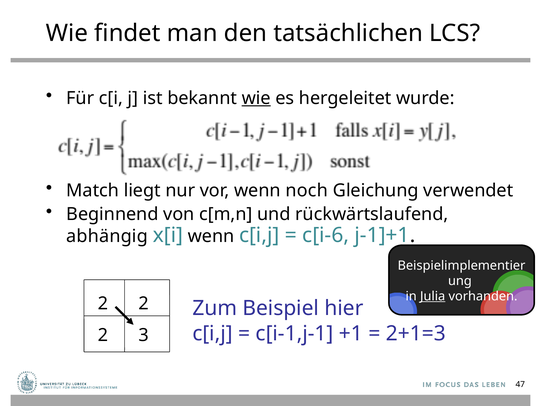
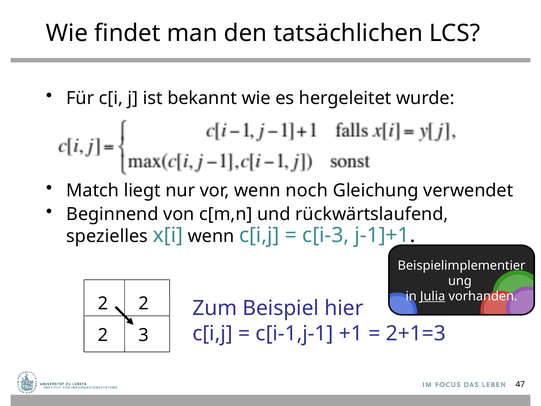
wie underline: present -> none (256, 98)
abhängig: abhängig -> spezielles (107, 236)
c[i-6: c[i-6 -> c[i-3 (326, 235)
